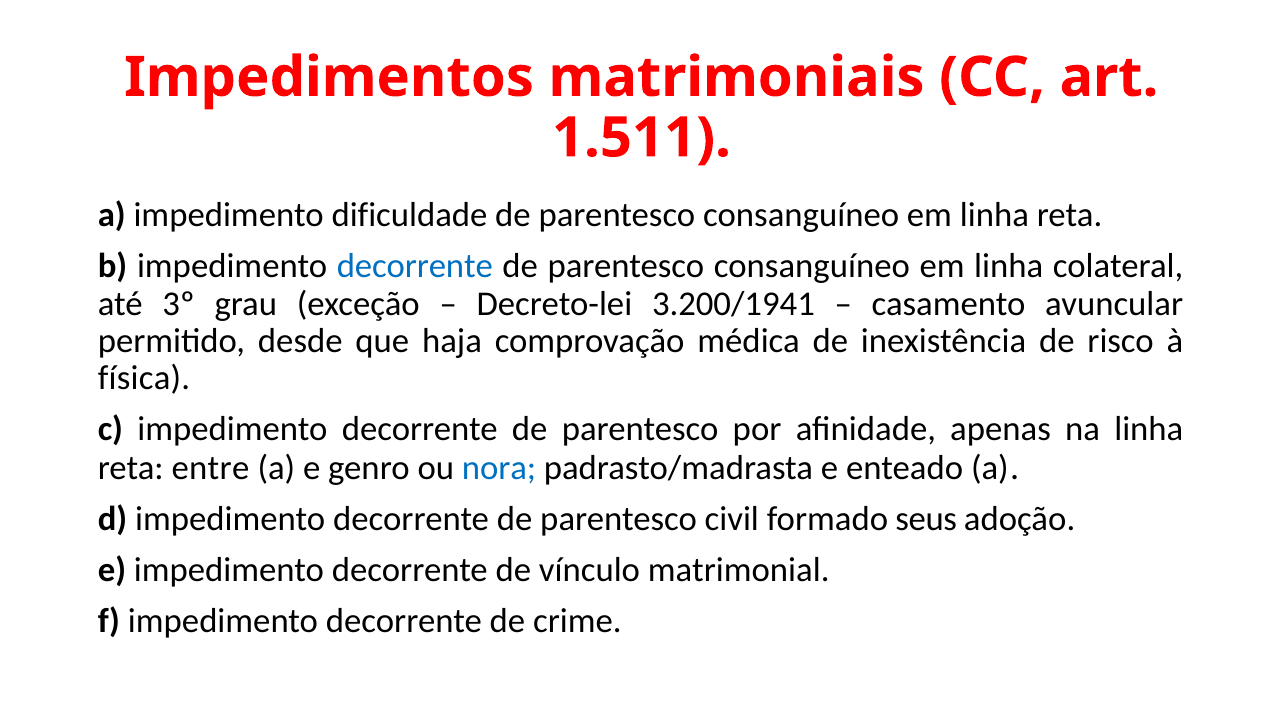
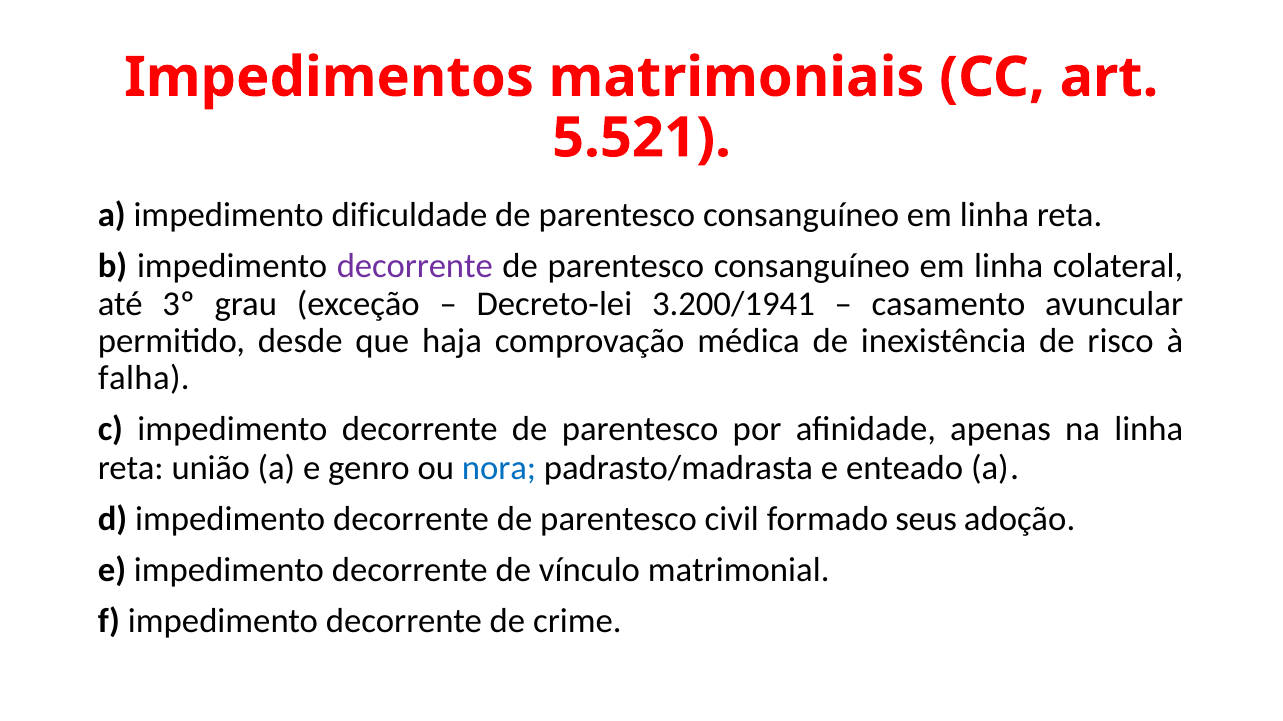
1.511: 1.511 -> 5.521 (641, 138)
decorrente colour: blue -> purple (415, 266)
física: física -> falha (144, 379)
entre: entre -> união (211, 468)
